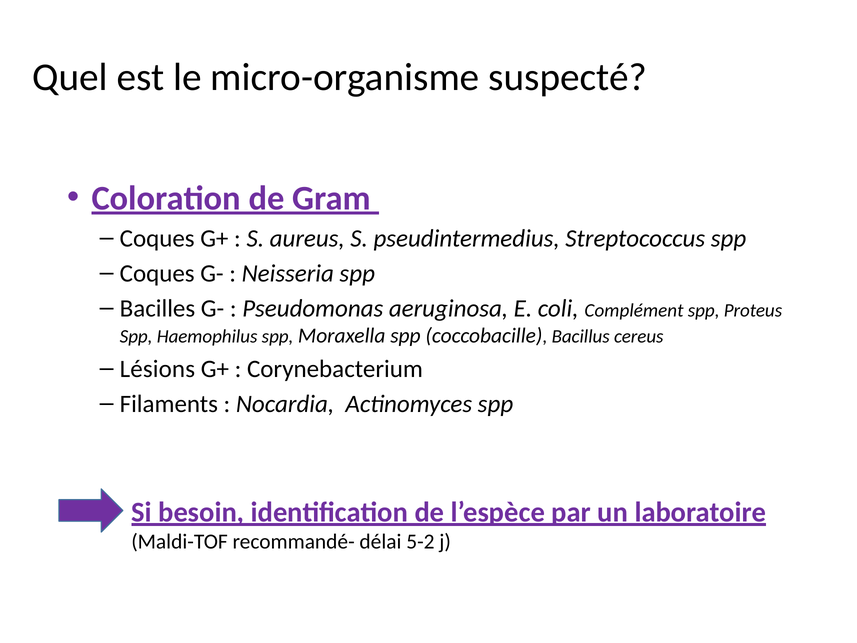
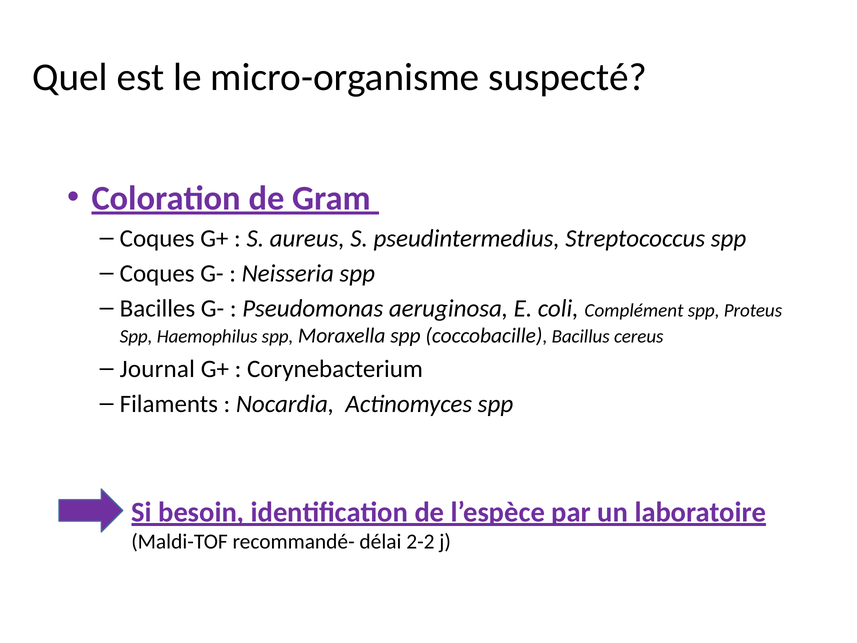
Lésions: Lésions -> Journal (157, 369)
5-2: 5-2 -> 2-2 (420, 541)
